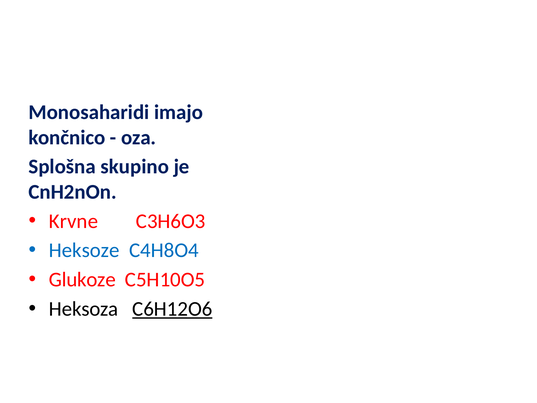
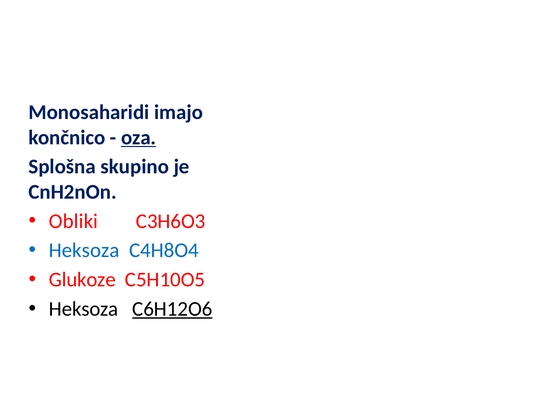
oza underline: none -> present (139, 137)
Krvne: Krvne -> Obliki (73, 221)
Heksoze: Heksoze -> Heksoza (84, 250)
